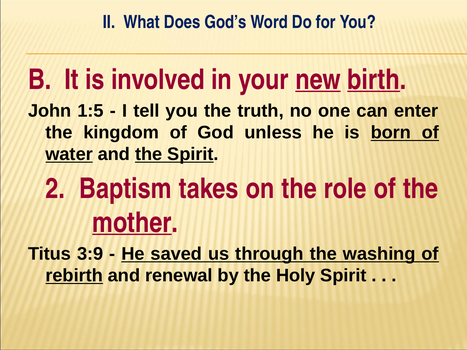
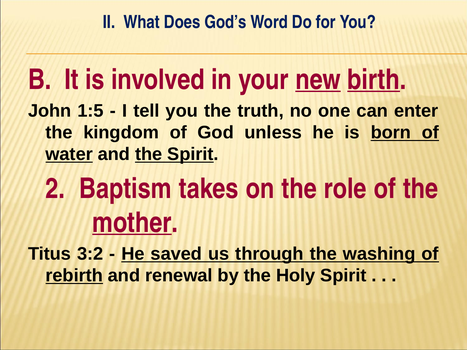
3:9: 3:9 -> 3:2 (90, 254)
